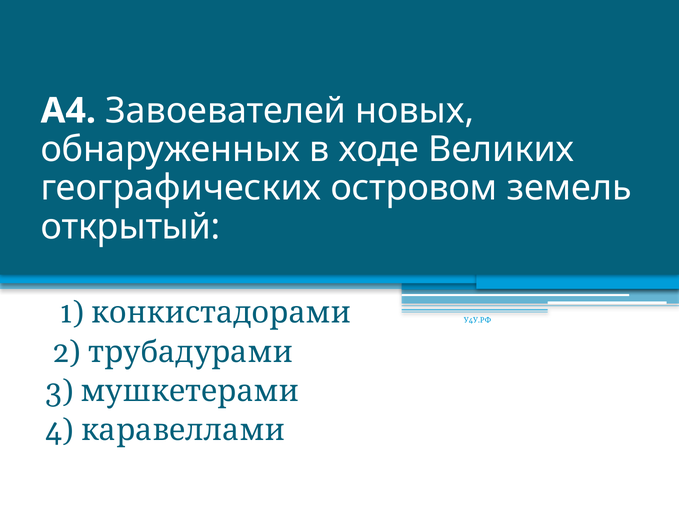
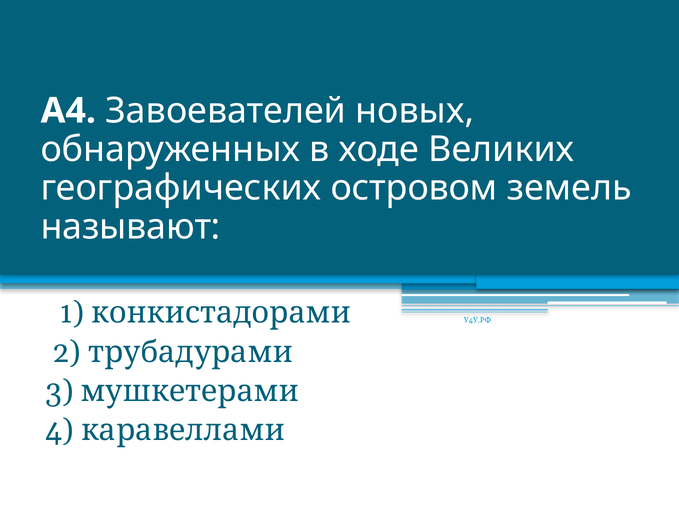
открытый: открытый -> называют (131, 227)
